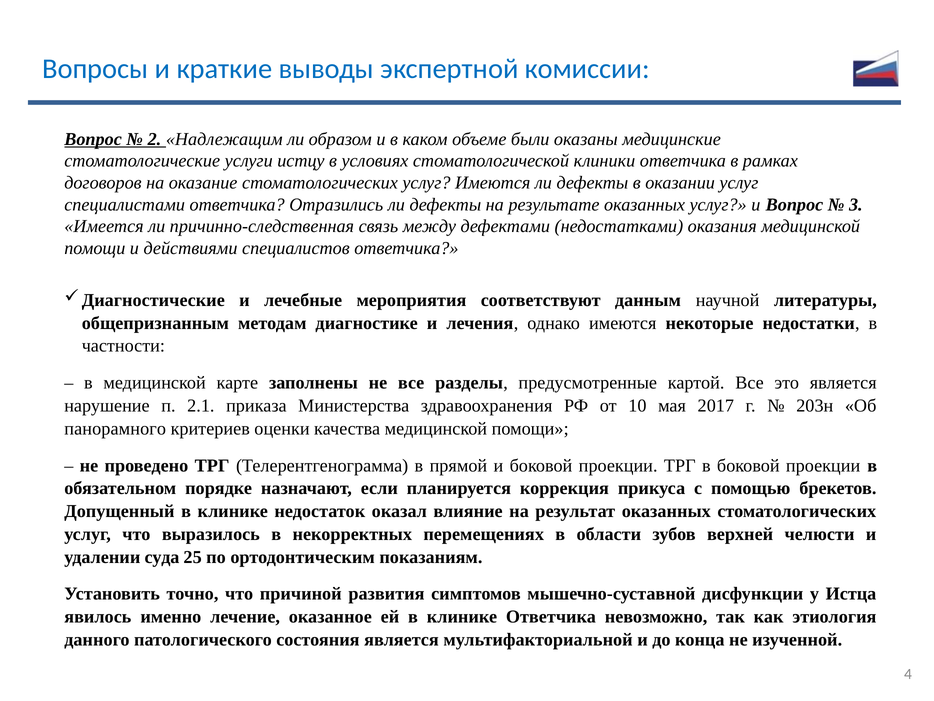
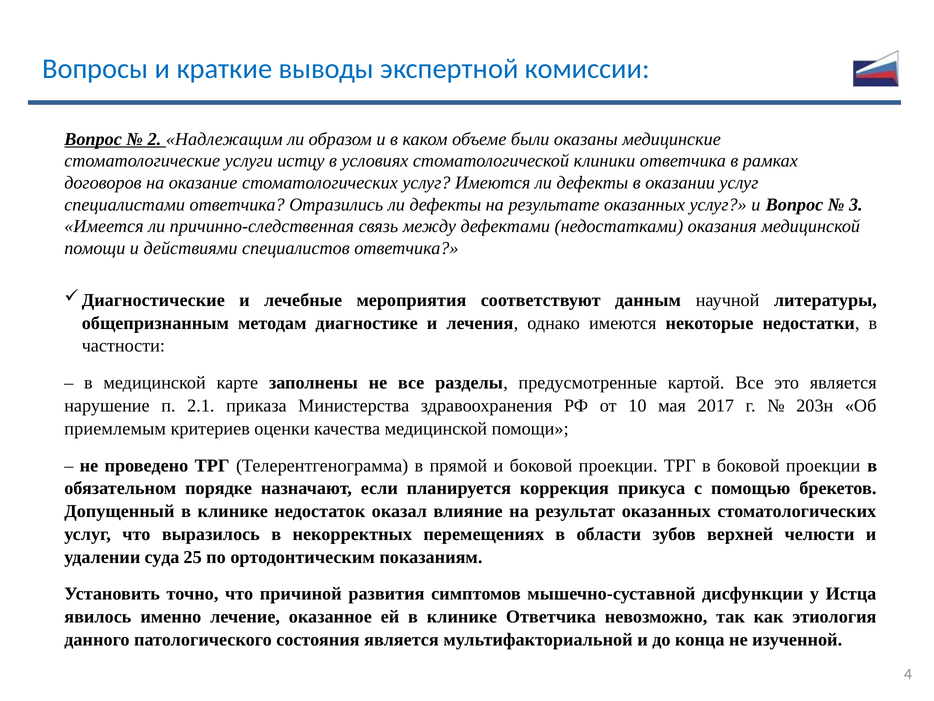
панорамного: панорамного -> приемлемым (115, 428)
